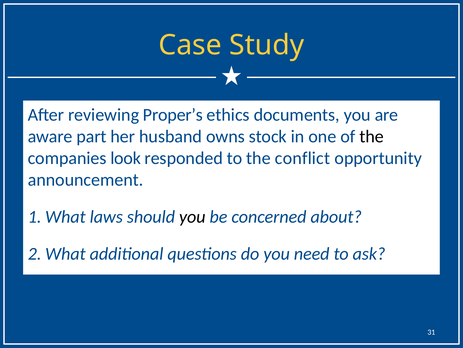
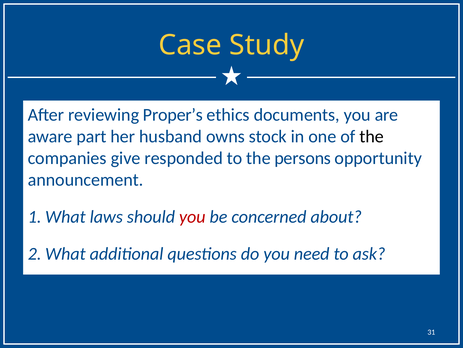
look: look -> give (126, 158)
conflict: conflict -> persons (303, 158)
you colour: black -> red (192, 216)
